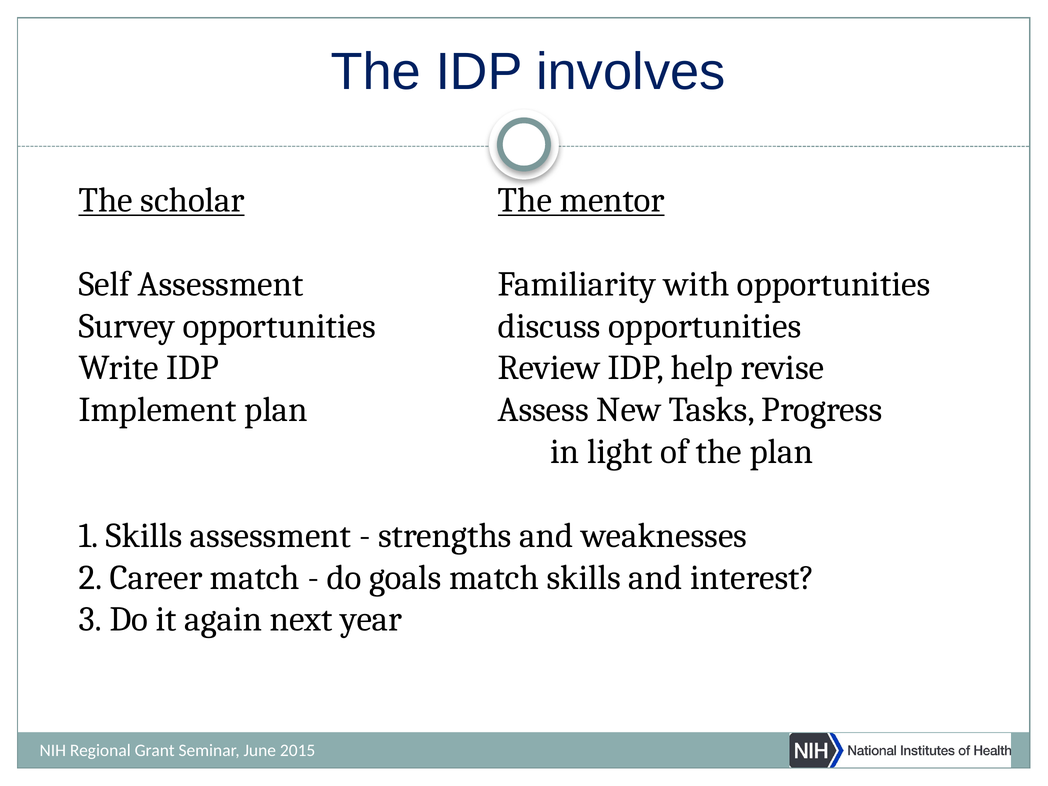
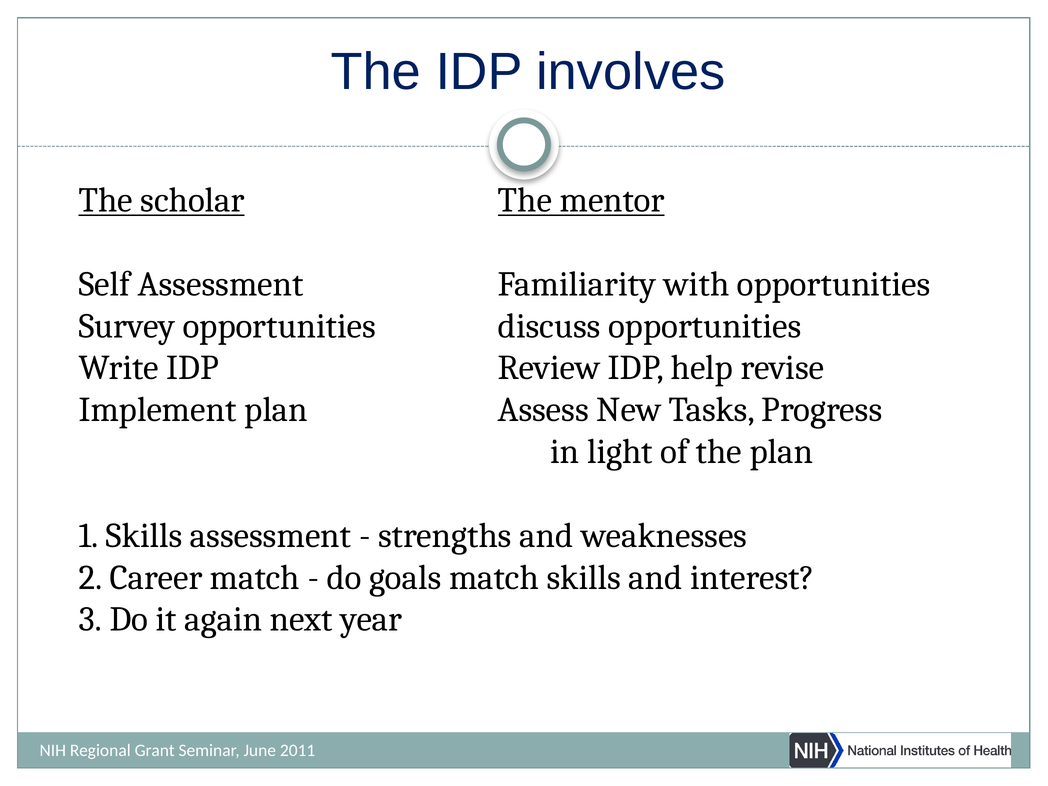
2015: 2015 -> 2011 (298, 751)
